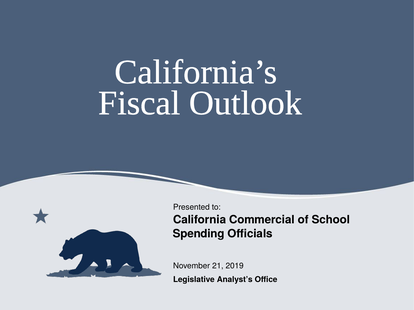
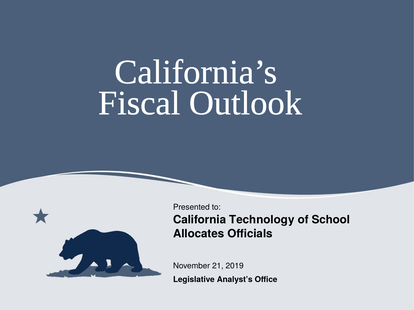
Commercial: Commercial -> Technology (262, 220)
Spending: Spending -> Allocates (199, 234)
